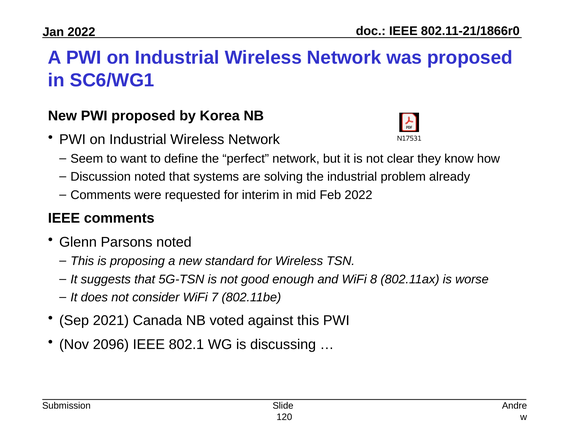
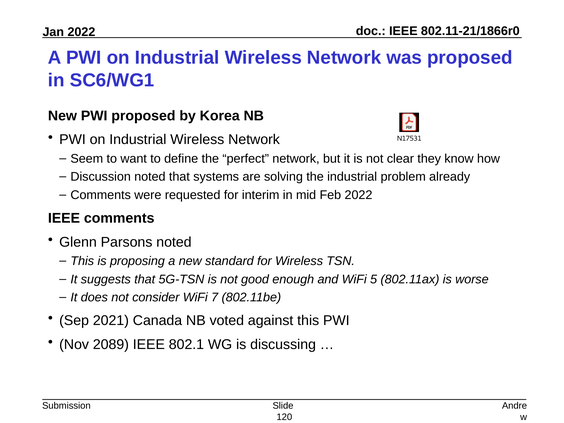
8: 8 -> 5 (374, 279)
2096: 2096 -> 2089 (111, 345)
